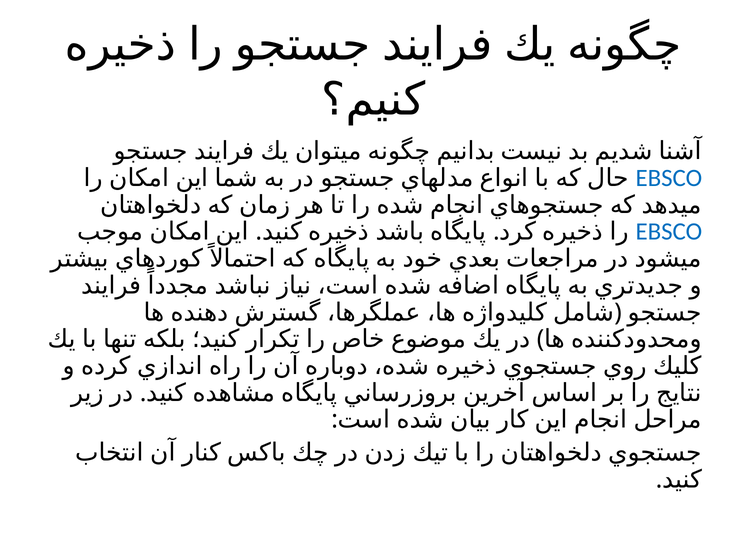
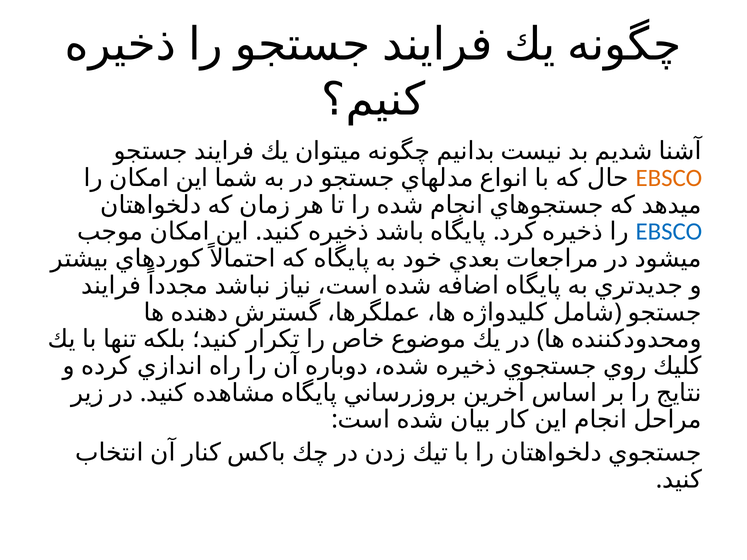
EBSCO colour: blue -> orange (669, 178)
